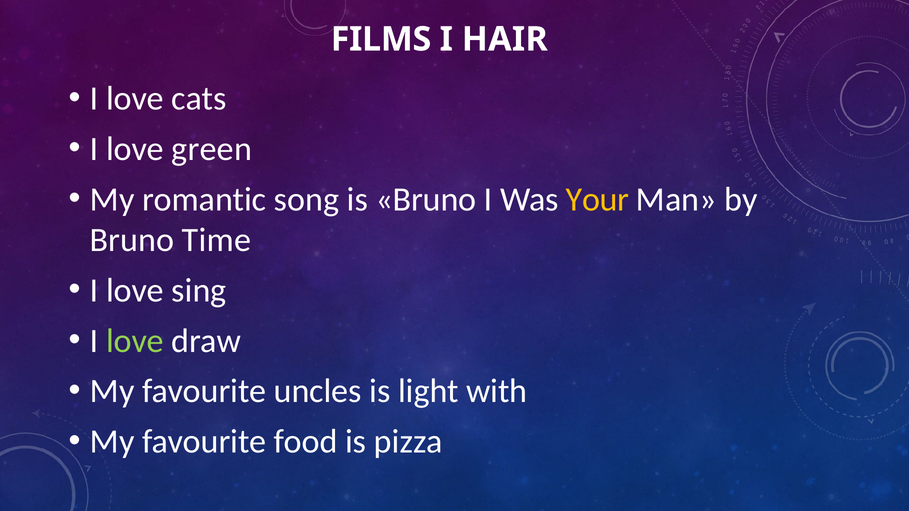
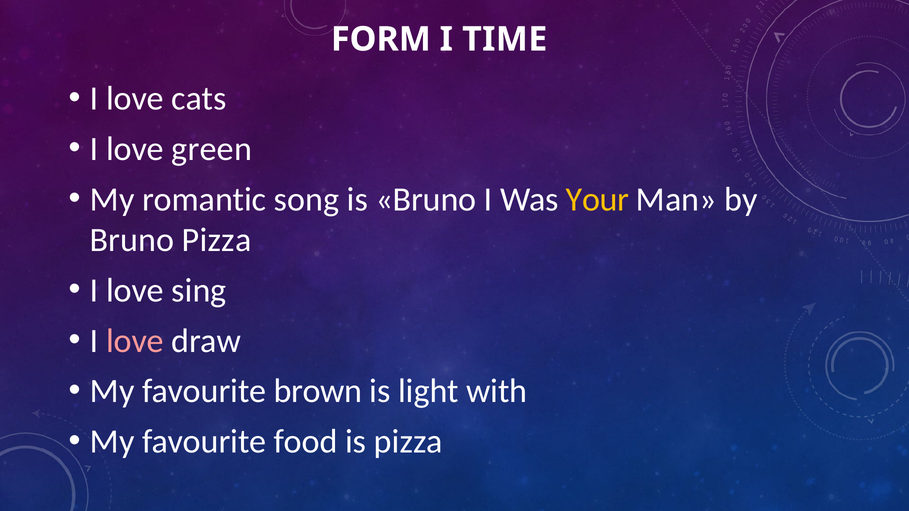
FILMS: FILMS -> FORM (381, 39)
HAIR: HAIR -> TIME (505, 39)
Bruno Time: Time -> Pizza (217, 240)
love colour: light green -> pink (135, 341)
uncles: uncles -> brown (318, 391)
